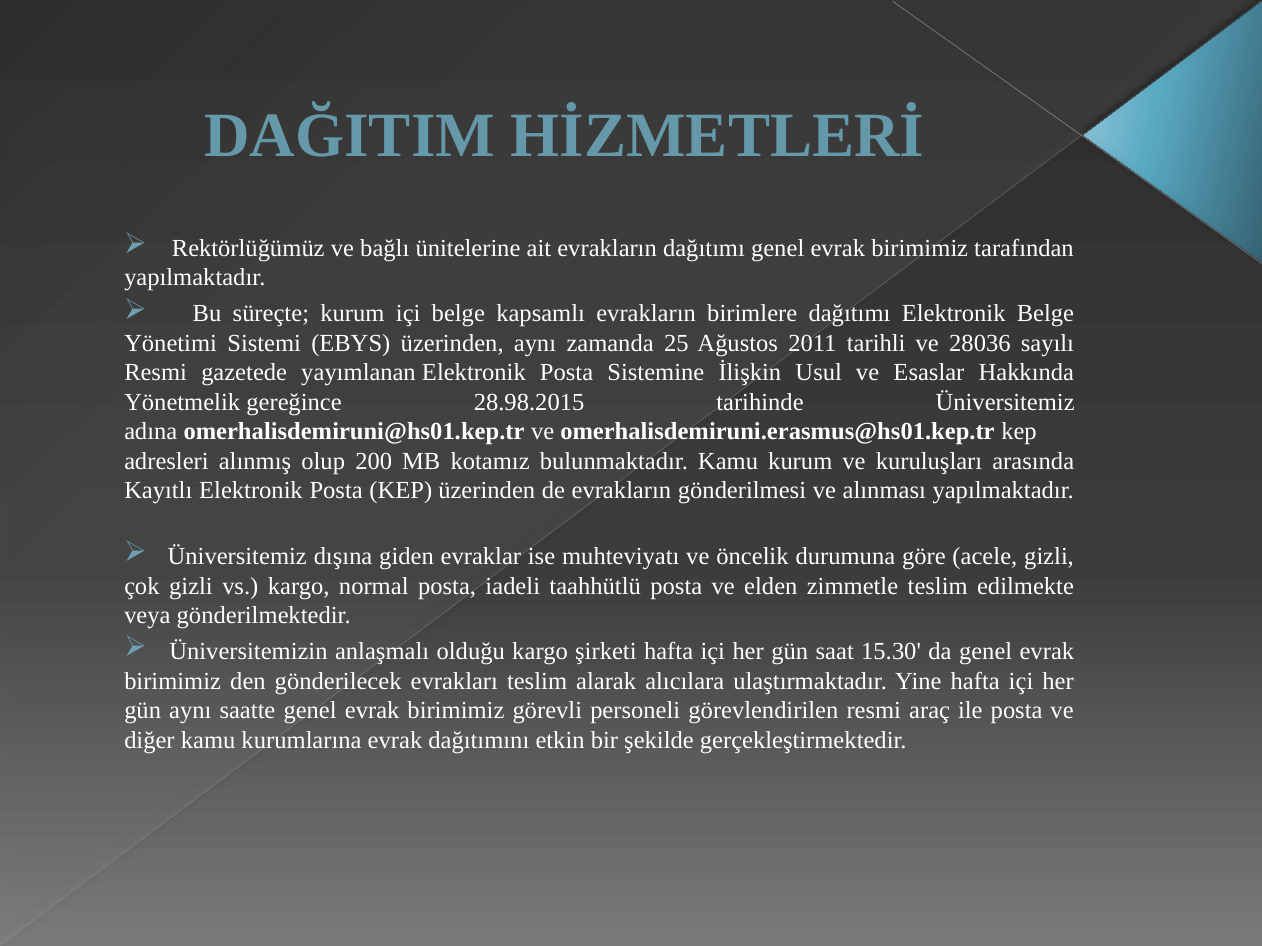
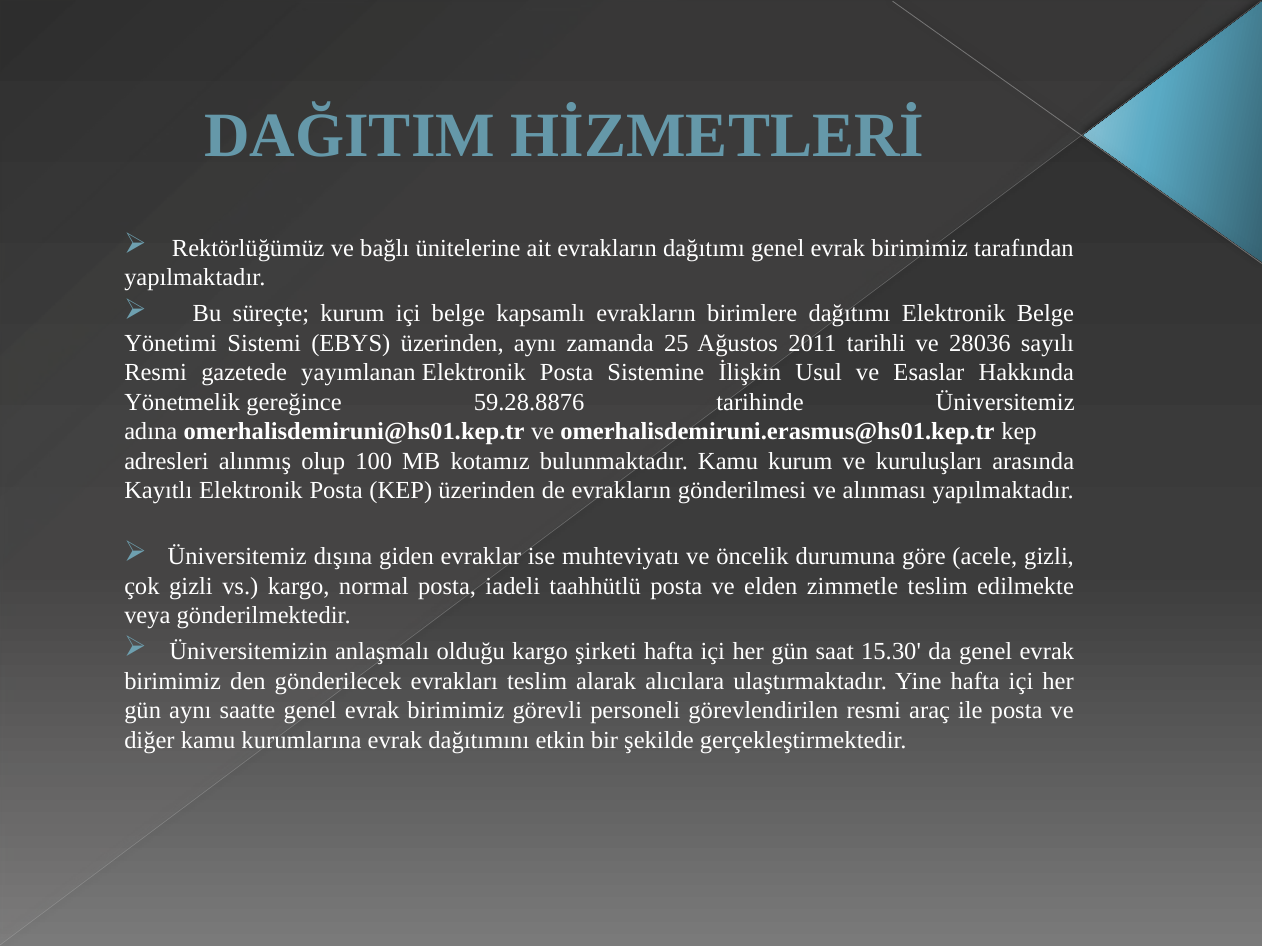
28.98.2015: 28.98.2015 -> 59.28.8876 (529, 402)
200: 200 -> 100 (374, 461)
